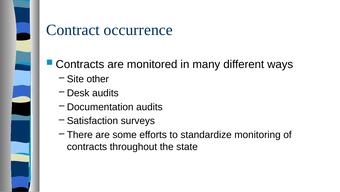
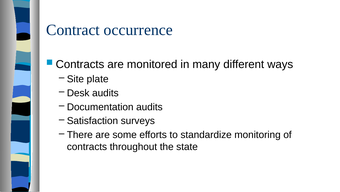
other: other -> plate (98, 79)
